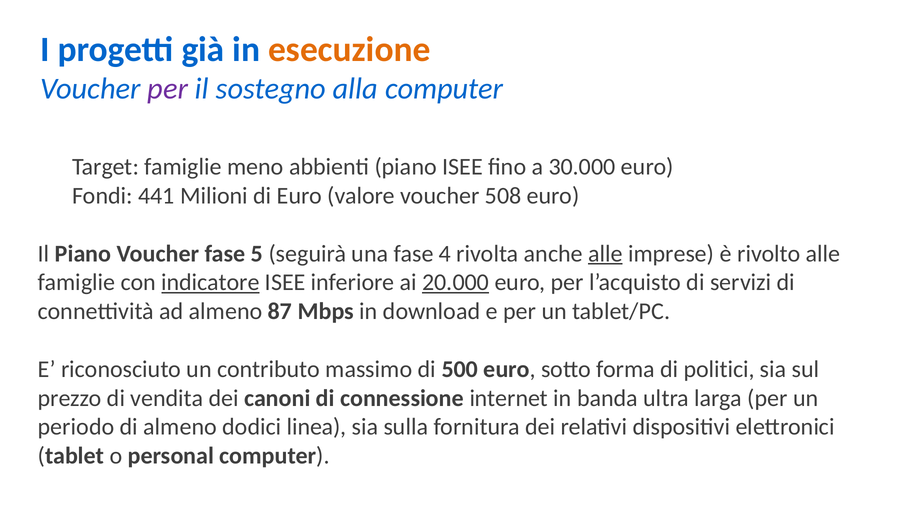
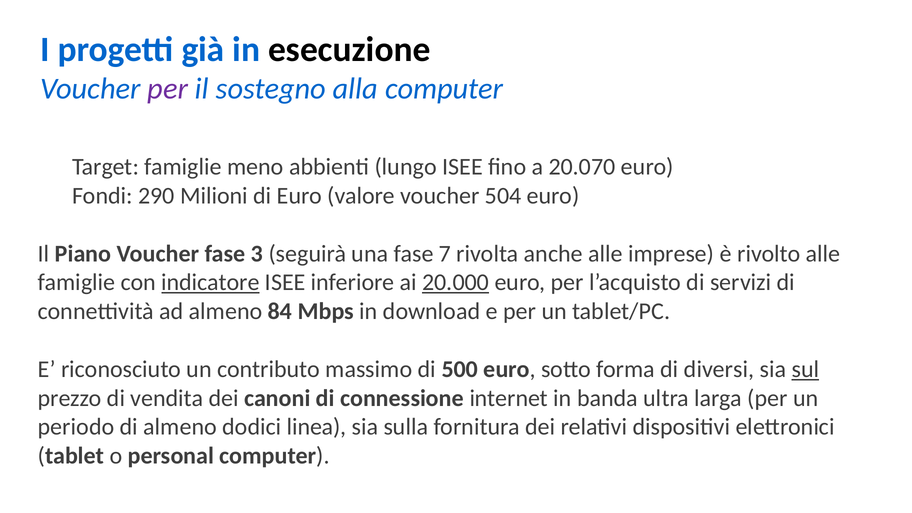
esecuzione colour: orange -> black (349, 50)
abbienti piano: piano -> lungo (406, 167)
30.000: 30.000 -> 20.070 (582, 167)
441: 441 -> 290 (156, 196)
508: 508 -> 504 (503, 196)
5: 5 -> 3 (257, 254)
4: 4 -> 7 (445, 254)
alle underline: present -> none (605, 254)
87: 87 -> 84 (280, 311)
politici: politici -> diversi (719, 369)
sul underline: none -> present (805, 369)
